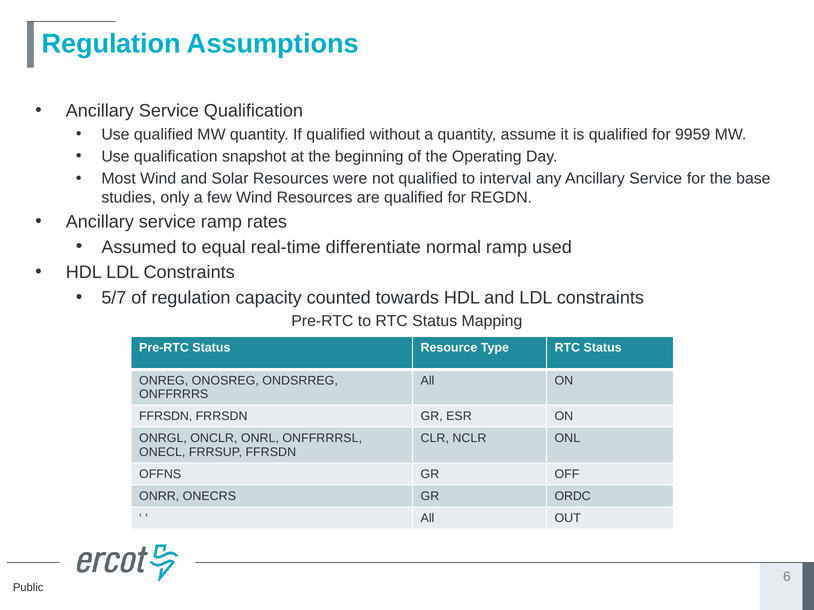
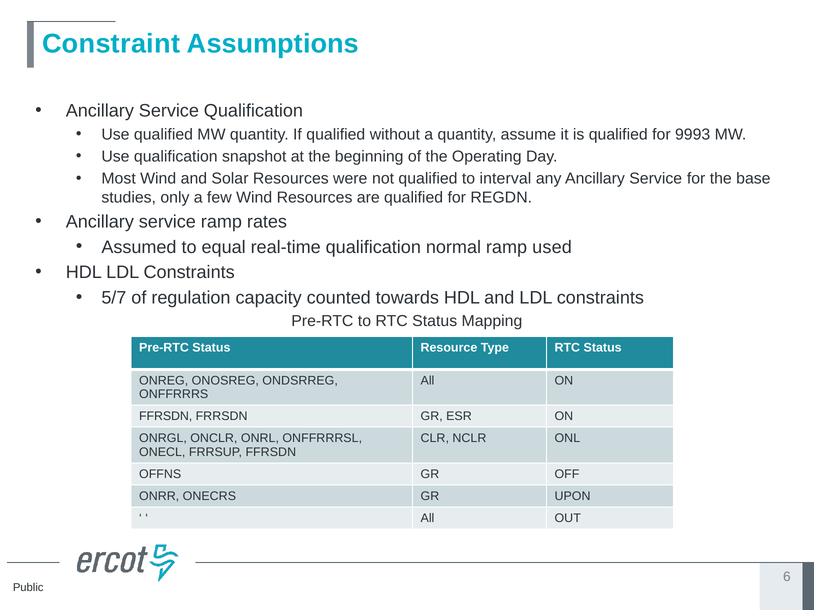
Regulation: Regulation -> Constraint (111, 44)
9959: 9959 -> 9993 (693, 134)
real-time differentiate: differentiate -> qualification (373, 247)
ORDC: ORDC -> UPON (573, 497)
